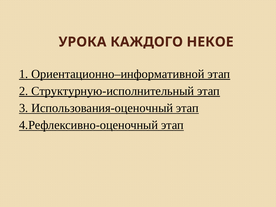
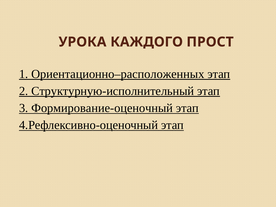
НЕКОЕ: НЕКОЕ -> ПРОСТ (210, 42)
Ориентационно–информативной: Ориентационно–информативной -> Ориентационно–расположенных (118, 74)
Использования-оценочный: Использования-оценочный -> Формирование-оценочный (102, 108)
